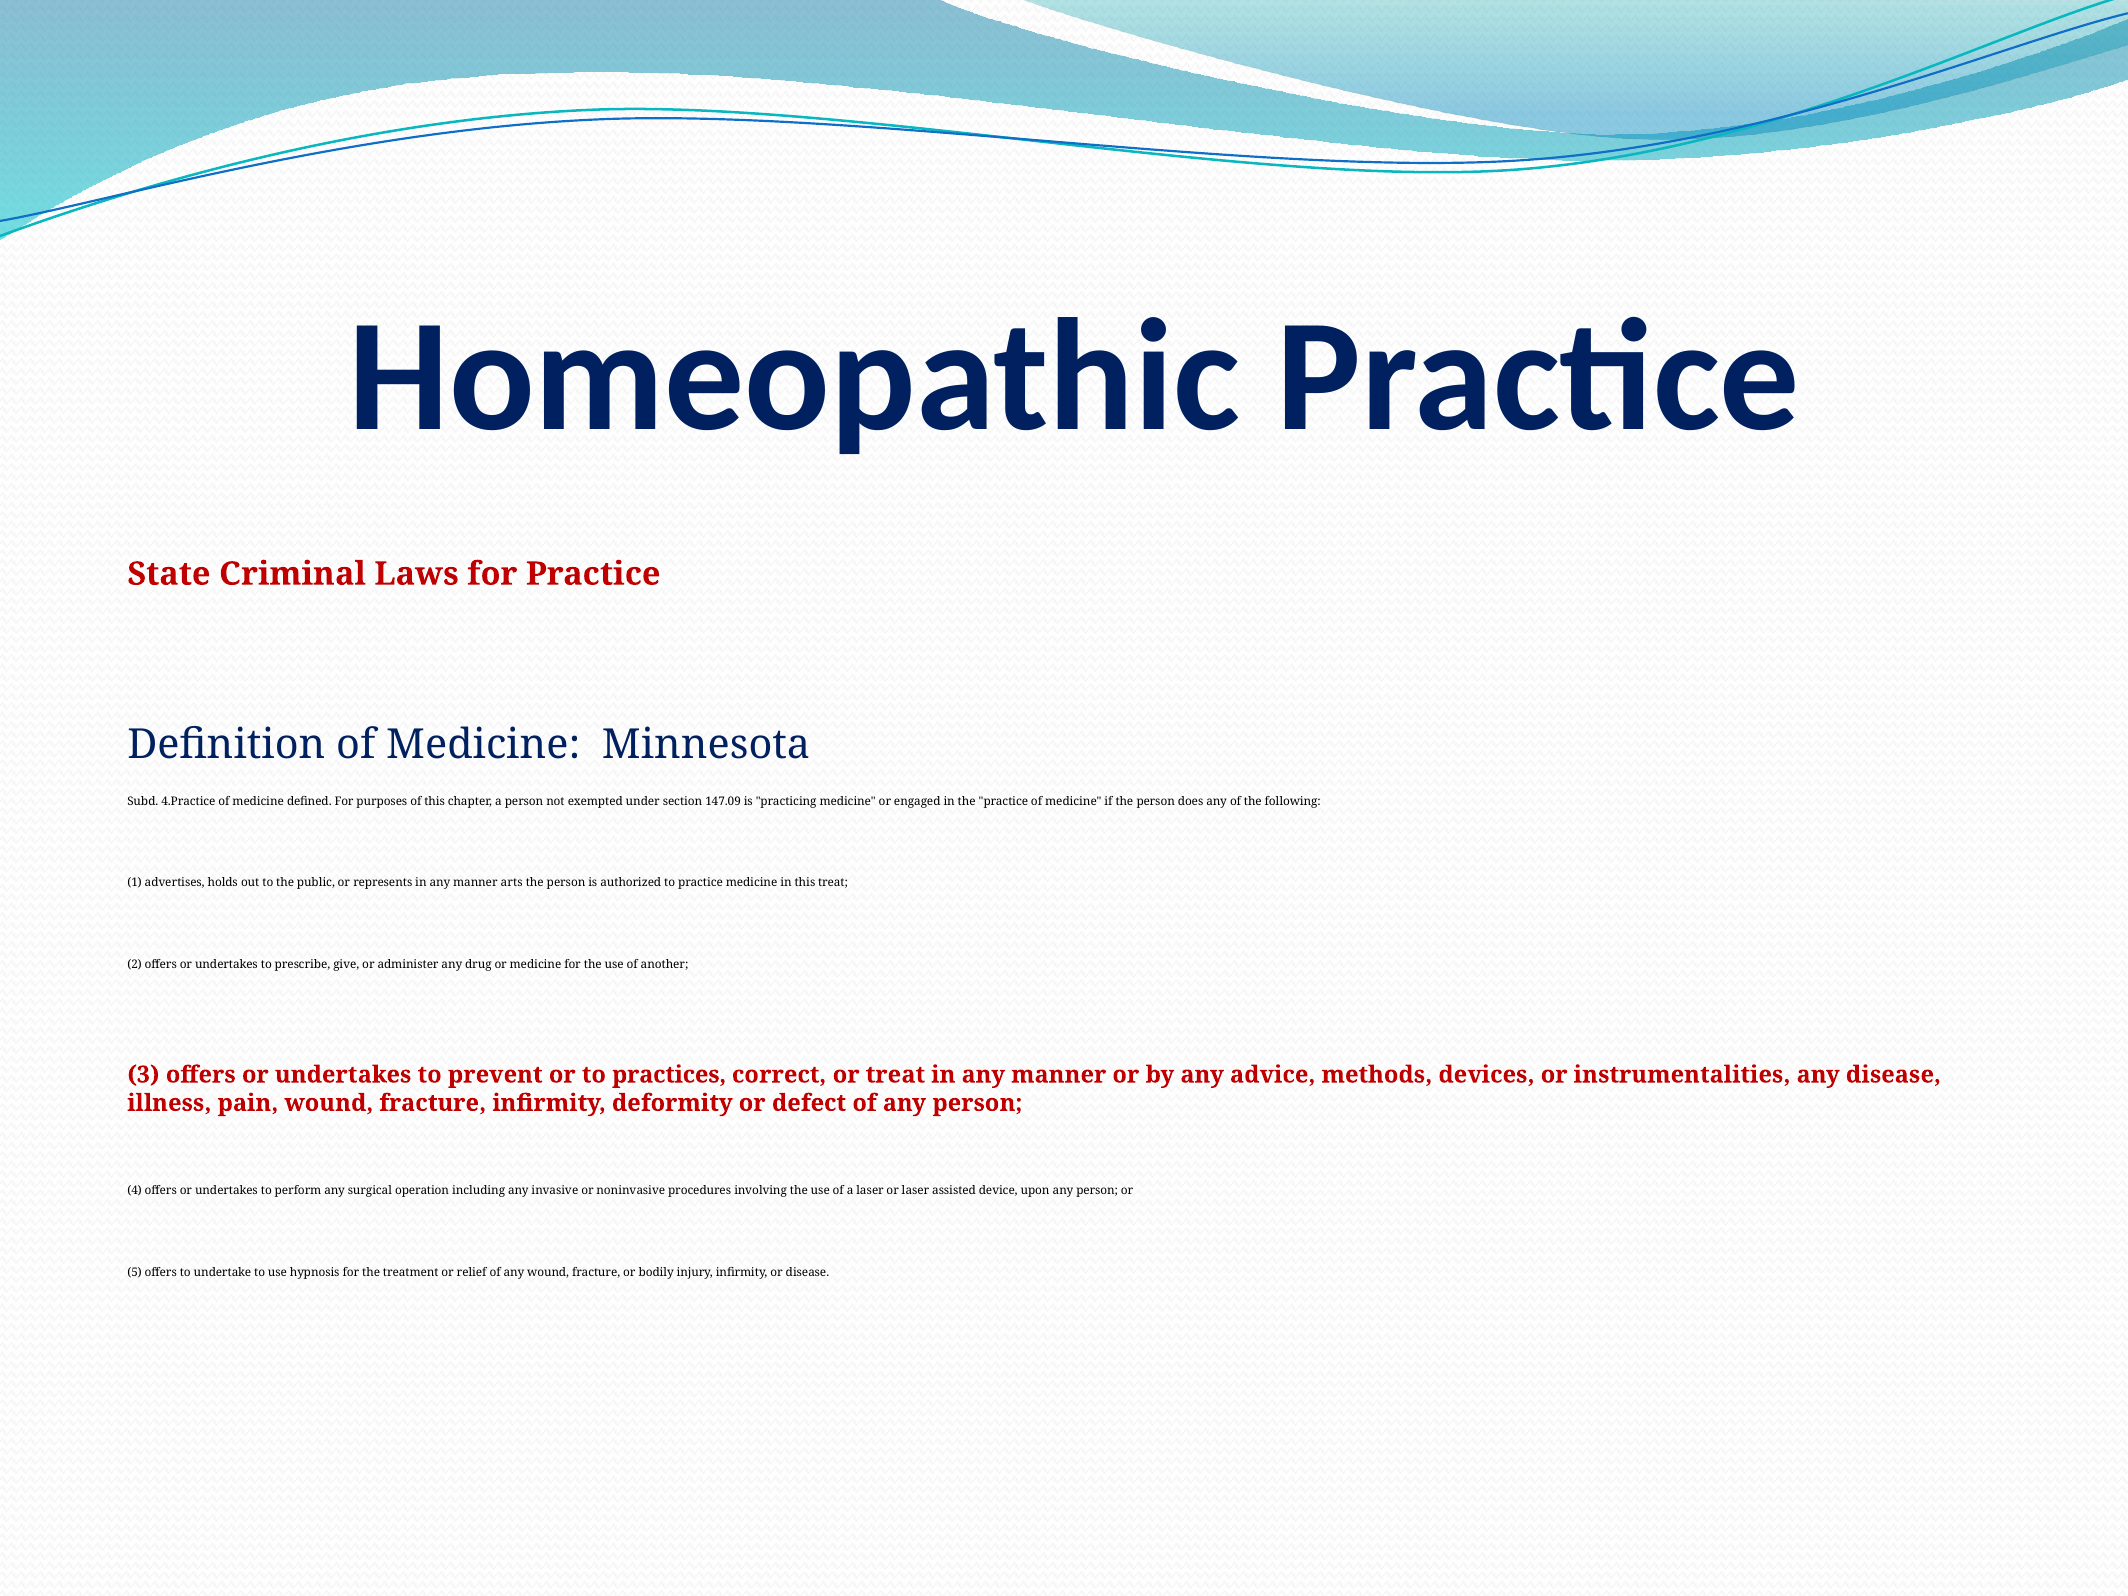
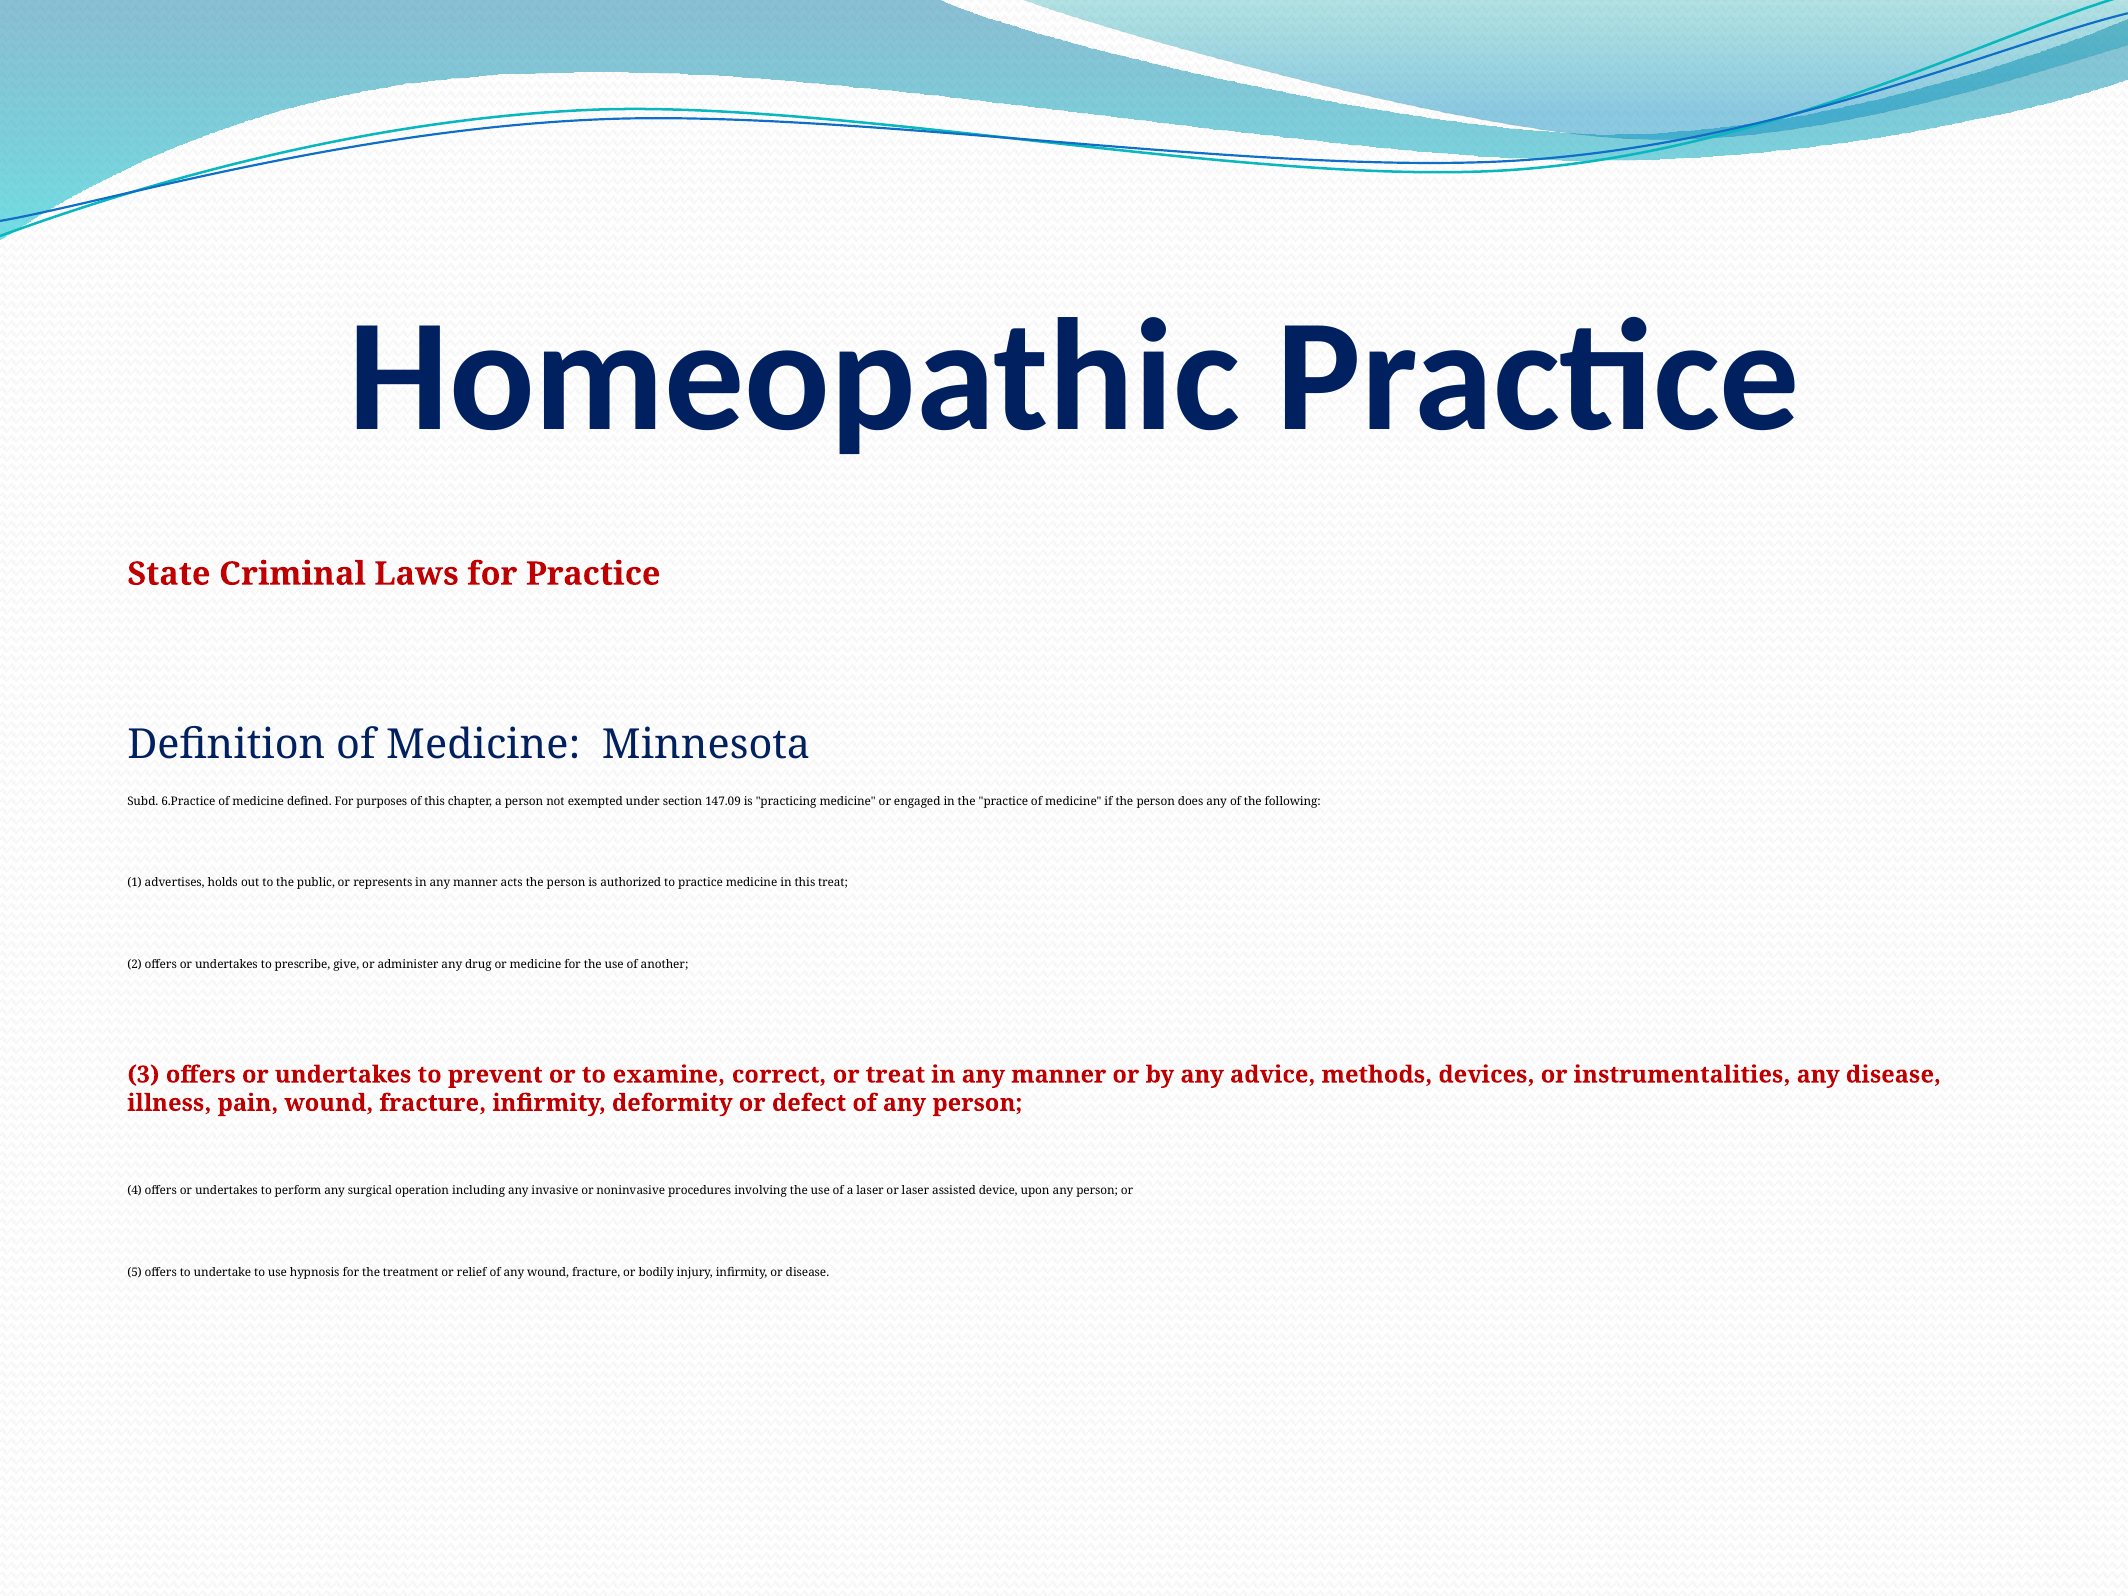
4.Practice: 4.Practice -> 6.Practice (188, 801)
arts: arts -> acts (512, 883)
practices: practices -> examine (669, 1075)
